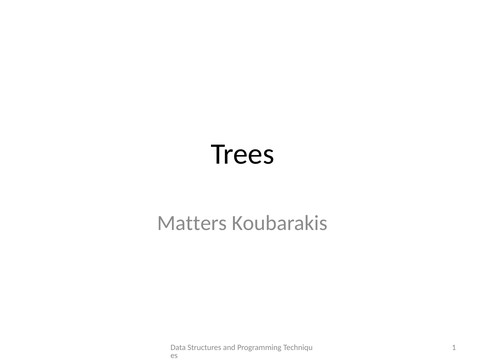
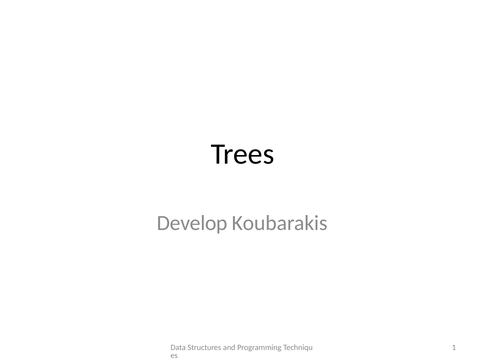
Matters: Matters -> Develop (192, 223)
